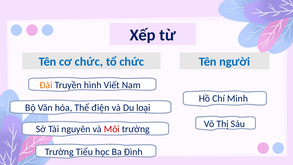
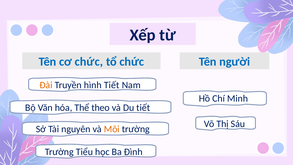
hình Viết: Viết -> Tiết (112, 85)
điện: điện -> theo (101, 108)
Du loại: loại -> tiết (143, 108)
Môi colour: red -> orange (112, 129)
